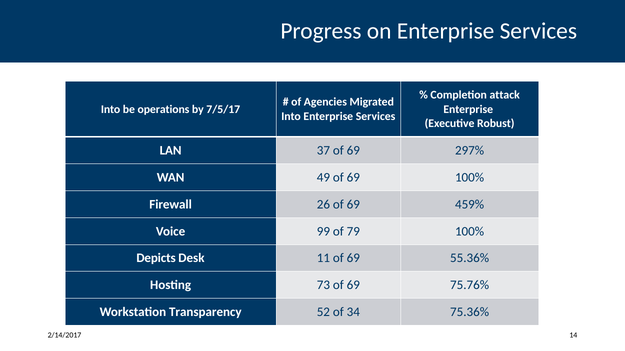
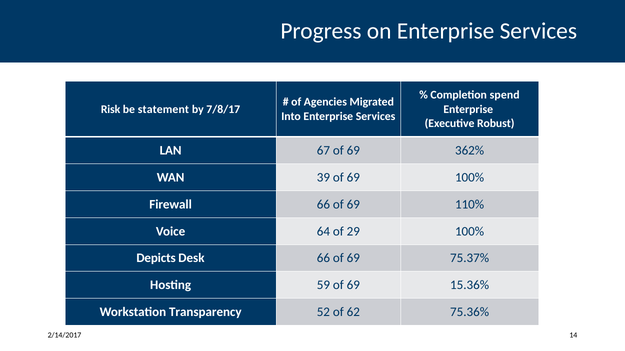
attack: attack -> spend (505, 95)
Into: Into -> Risk (111, 109)
operations: operations -> statement (163, 109)
7/5/17: 7/5/17 -> 7/8/17 (223, 109)
37: 37 -> 67 (323, 151)
297%: 297% -> 362% (470, 151)
49: 49 -> 39 (323, 178)
Firewall 26: 26 -> 66 (323, 205)
459%: 459% -> 110% (470, 205)
99: 99 -> 64 (323, 232)
79: 79 -> 29 (353, 232)
Desk 11: 11 -> 66 (323, 259)
55.36%: 55.36% -> 75.37% (470, 259)
73: 73 -> 59 (323, 286)
75.76%: 75.76% -> 15.36% (470, 286)
34: 34 -> 62 (353, 312)
